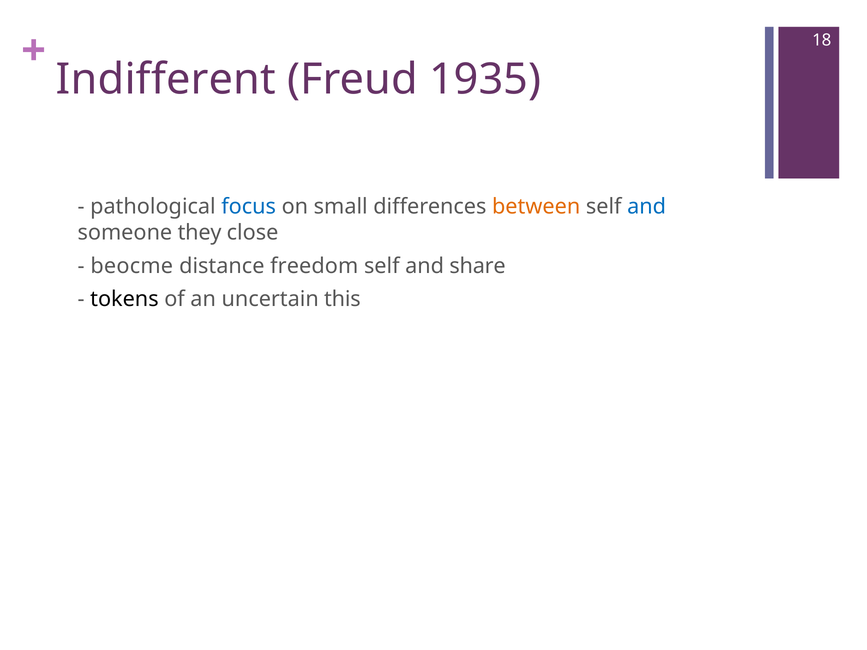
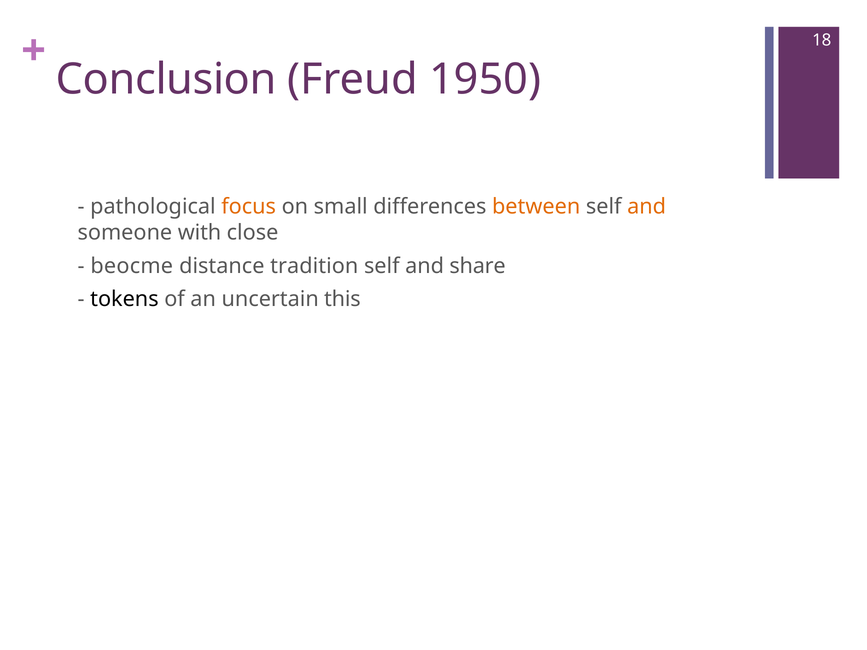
Indifferent: Indifferent -> Conclusion (166, 79)
1935: 1935 -> 1950 (485, 79)
focus colour: blue -> orange (249, 207)
and colour: blue -> orange (647, 207)
they: they -> with (200, 233)
freedom: freedom -> tradition (314, 266)
